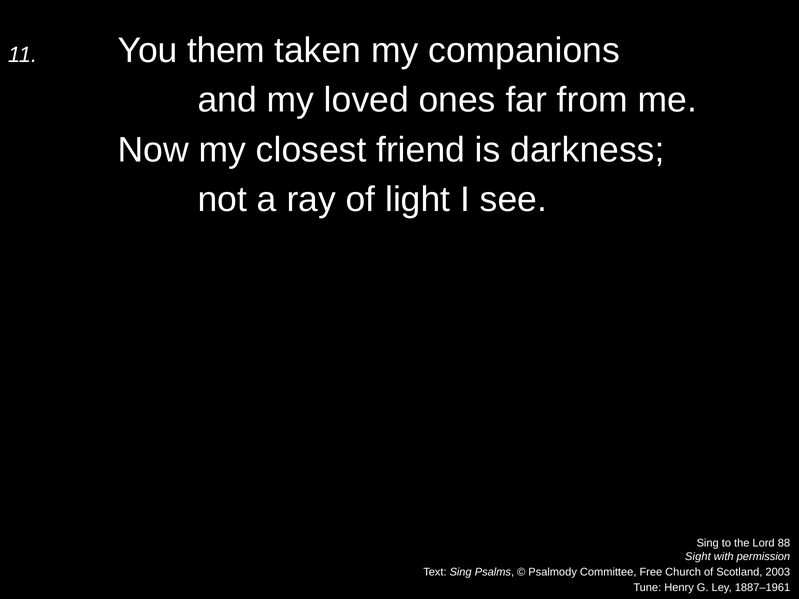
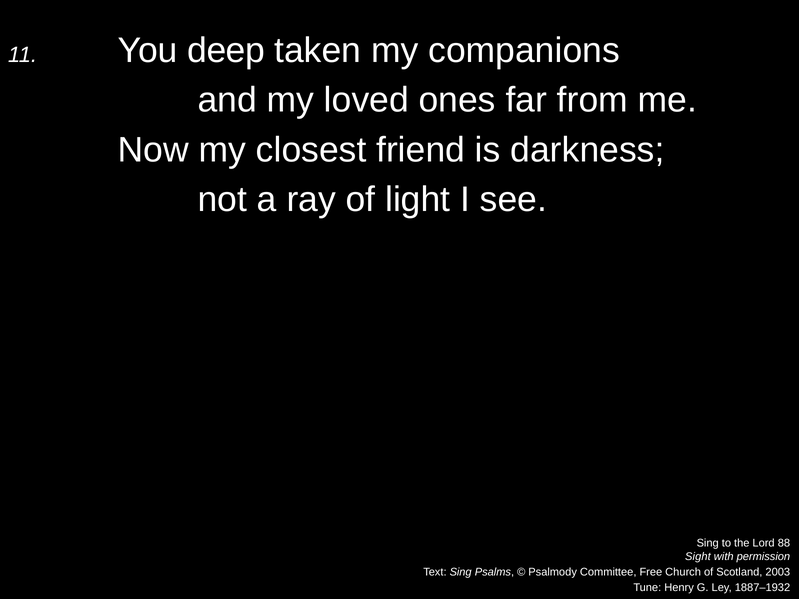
them: them -> deep (226, 51)
1887–1961: 1887–1961 -> 1887–1932 (762, 588)
